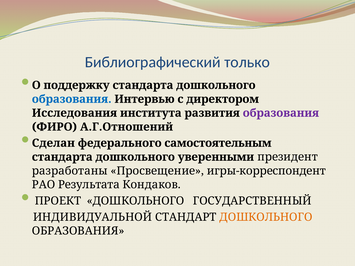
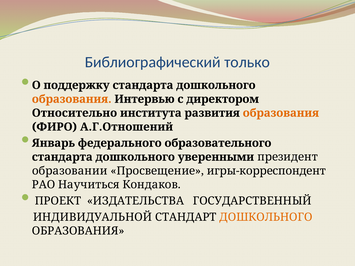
образования colour: blue -> orange (72, 99)
Исследования: Исследования -> Относительно (74, 113)
образования colour: purple -> orange (281, 113)
Сделан: Сделан -> Январь (53, 143)
самостоятельным: самостоятельным -> образовательного (218, 143)
разработаны: разработаны -> образовании (70, 171)
Результата: Результата -> Научиться (89, 185)
ПРОЕКТ ДОШКОЛЬНОГО: ДОШКОЛЬНОГО -> ИЗДАТЕЛЬСТВА (136, 201)
